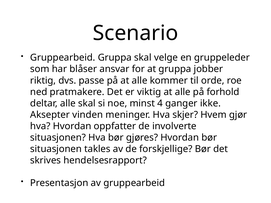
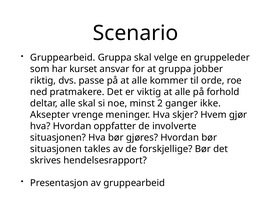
blåser: blåser -> kurset (83, 69)
4: 4 -> 2 (160, 103)
vinden: vinden -> vrenge (88, 115)
